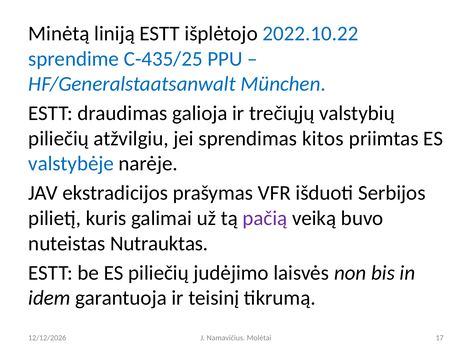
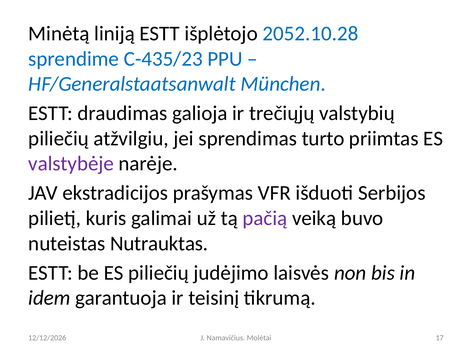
2022.10.22: 2022.10.22 -> 2052.10.28 (310, 34)
C-435/25: C-435/25 -> C-435/23 (163, 59)
kitos: kitos -> turto (323, 139)
valstybėje colour: blue -> purple (71, 164)
